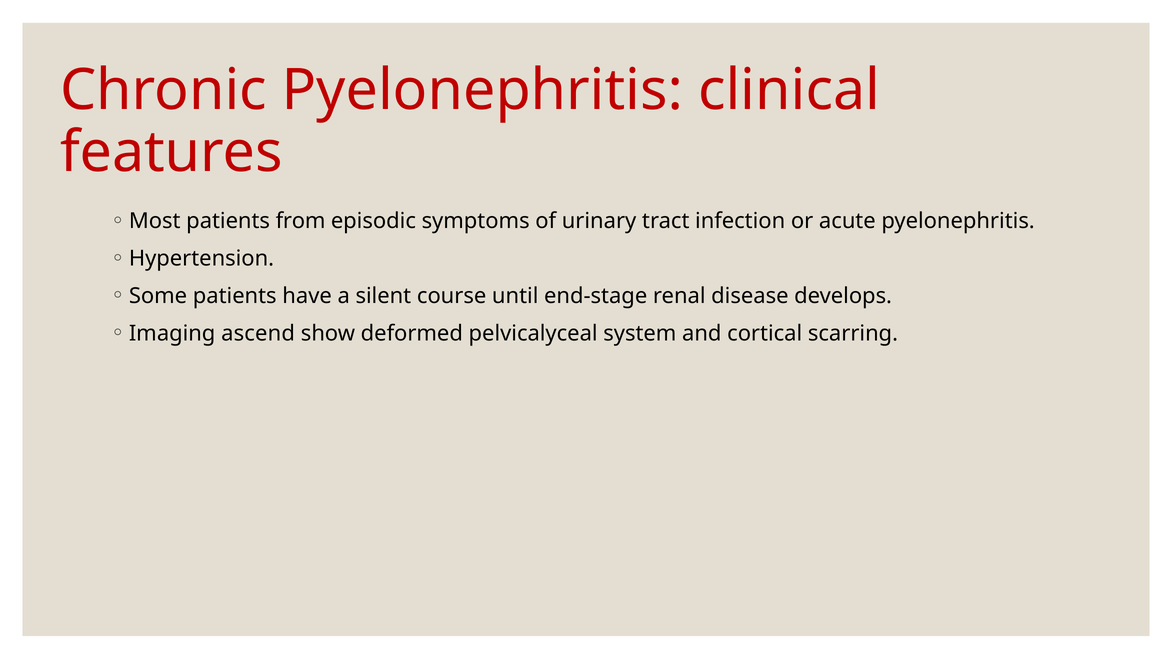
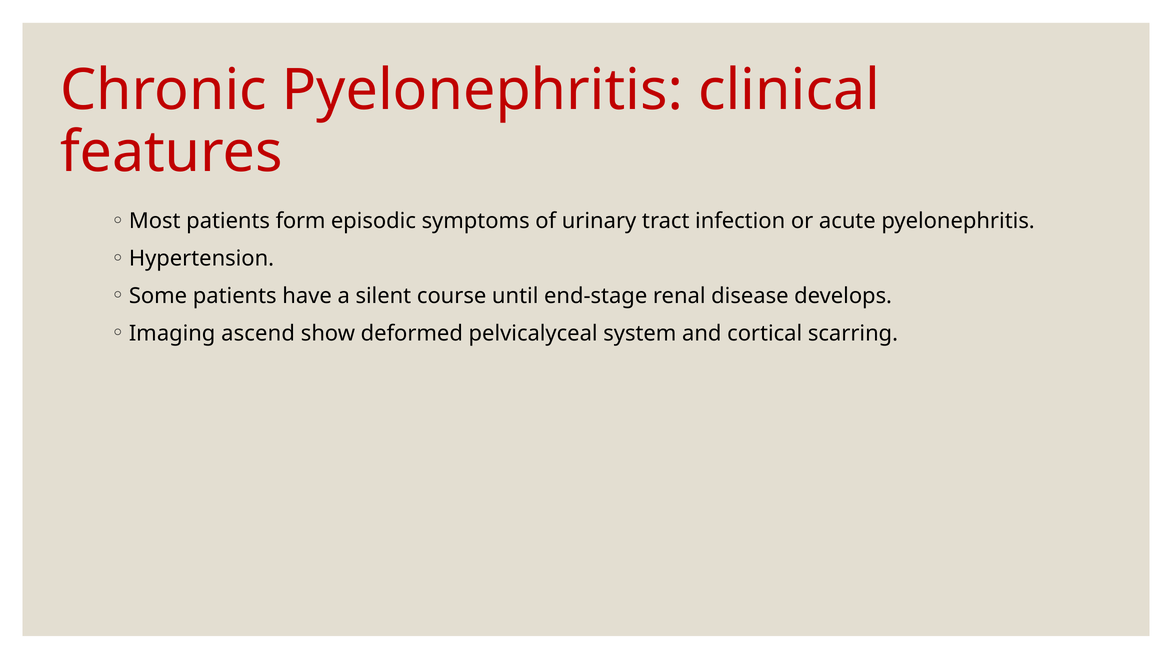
from: from -> form (301, 221)
